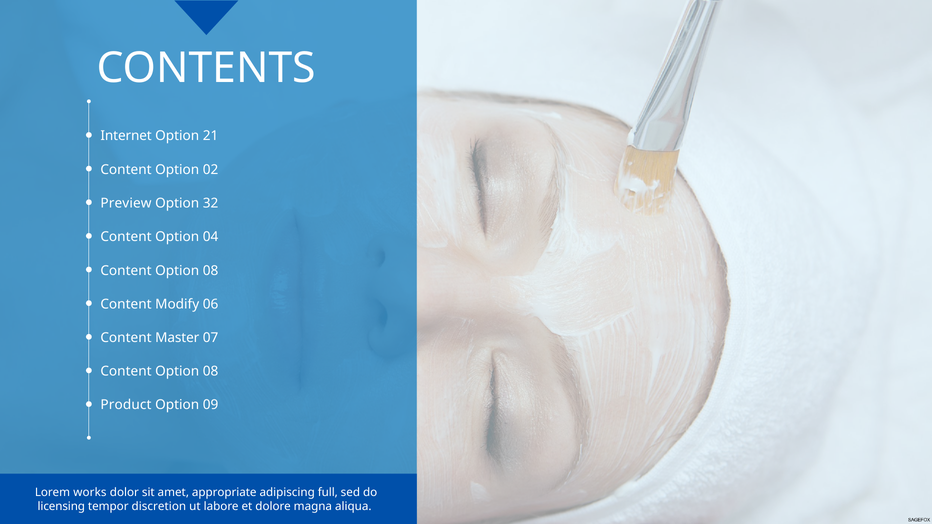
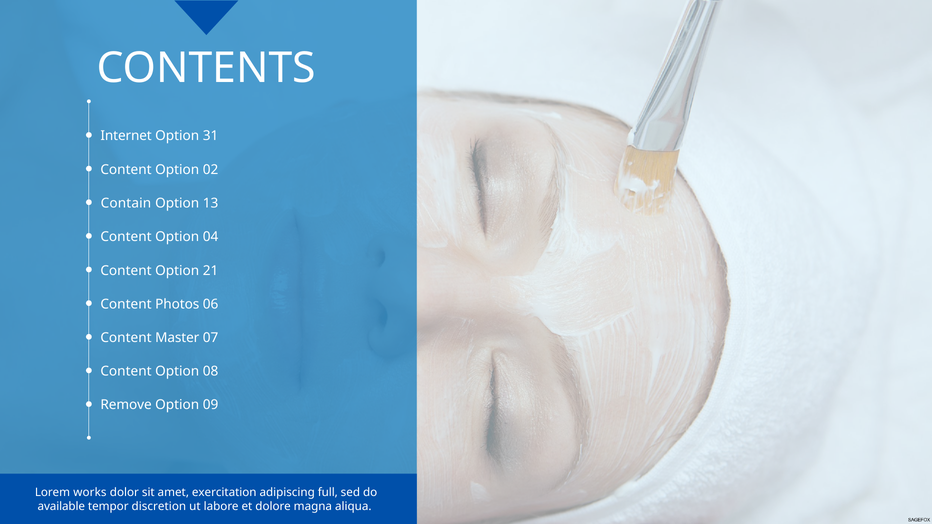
21: 21 -> 31 (211, 136)
Preview: Preview -> Contain (126, 203)
32: 32 -> 13 (211, 203)
08: 08 -> 21 (211, 271)
Modify: Modify -> Photos (177, 304)
Product: Product -> Remove (126, 405)
appropriate: appropriate -> exercitation (224, 493)
licensing: licensing -> available (61, 507)
